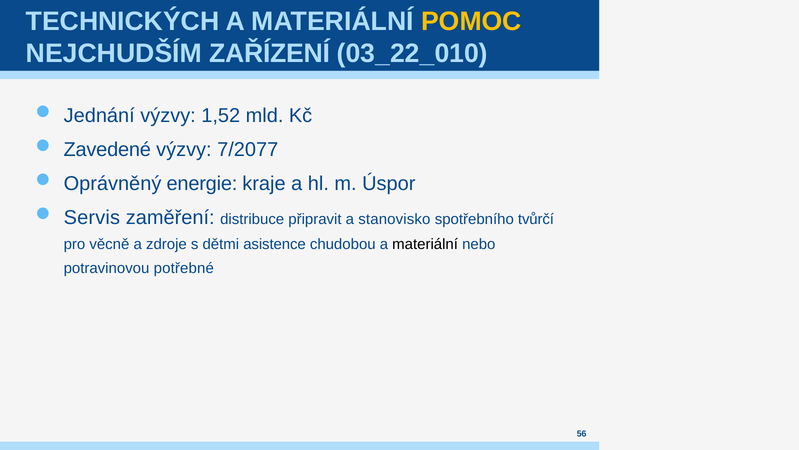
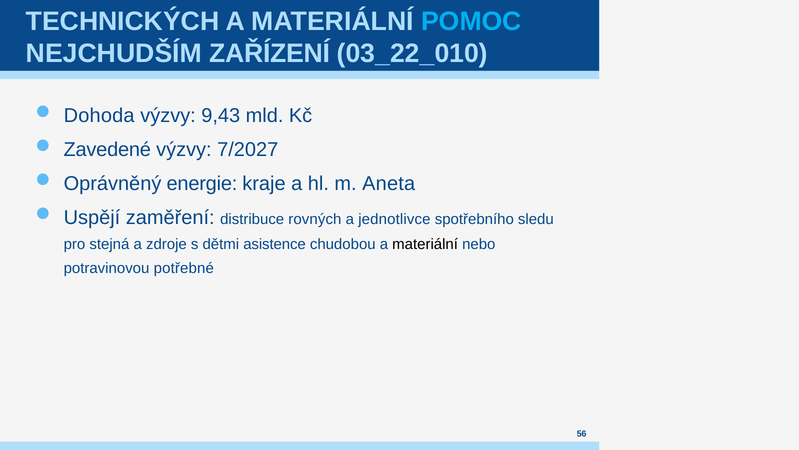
POMOC colour: yellow -> light blue (471, 21)
Jednání: Jednání -> Dohoda (99, 115)
1,52: 1,52 -> 9,43 (221, 115)
7/2077: 7/2077 -> 7/2027 (248, 149)
Úspor: Úspor -> Aneta (389, 183)
Servis: Servis -> Uspějí (92, 217)
připravit: připravit -> rovných (315, 219)
stanovisko: stanovisko -> jednotlivce (394, 219)
tvůrčí: tvůrčí -> sledu (536, 219)
věcně: věcně -> stejná (109, 244)
